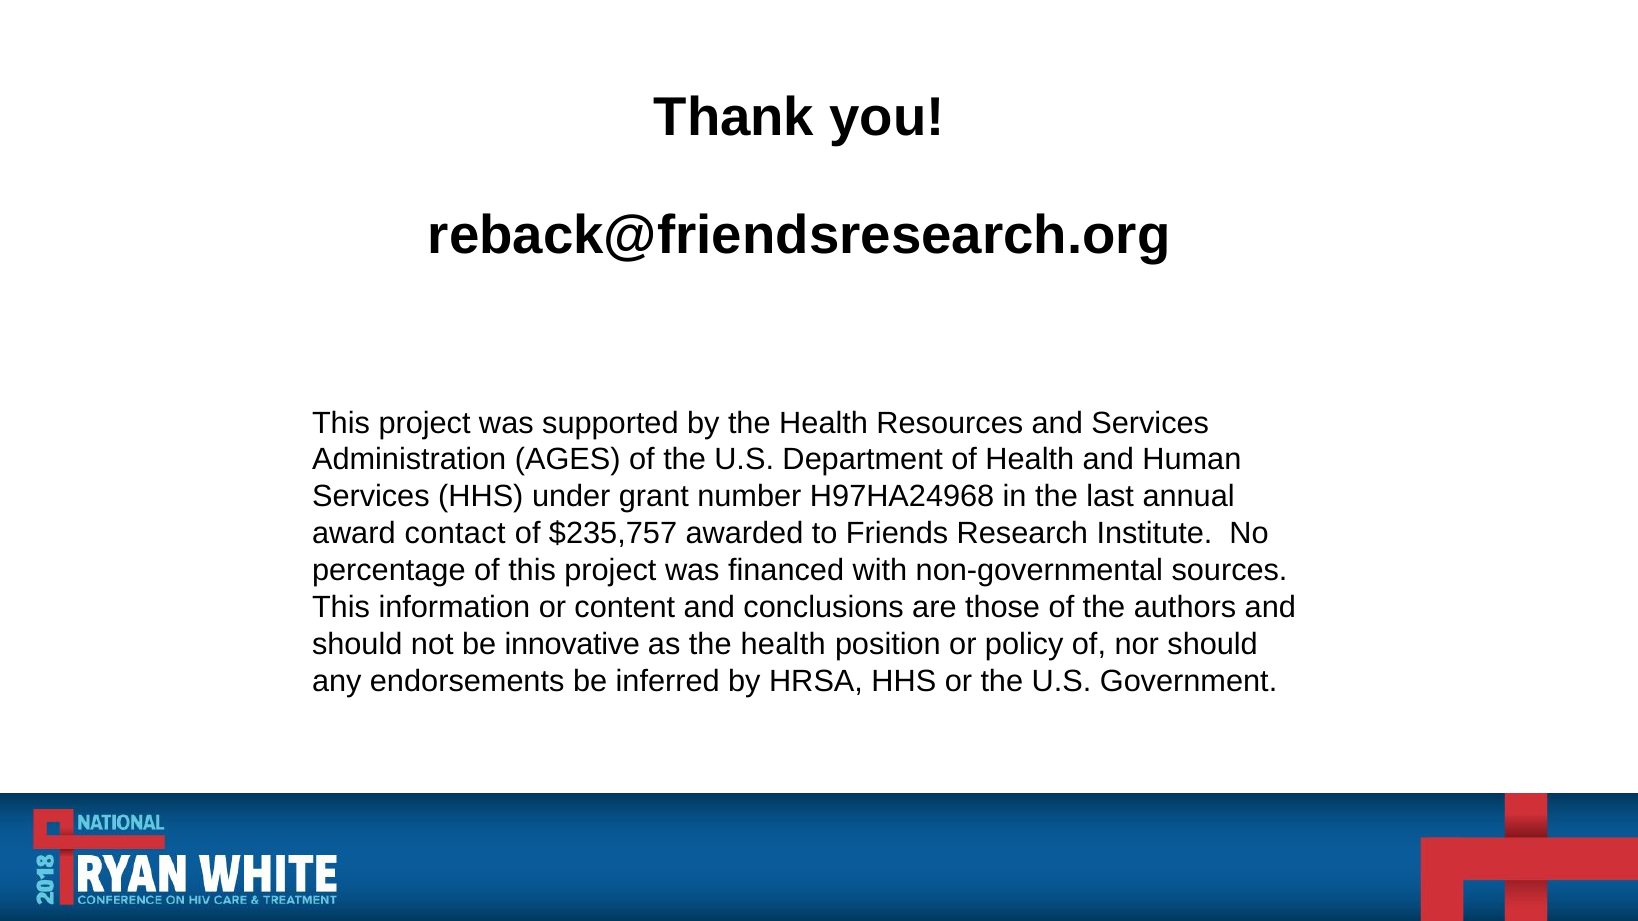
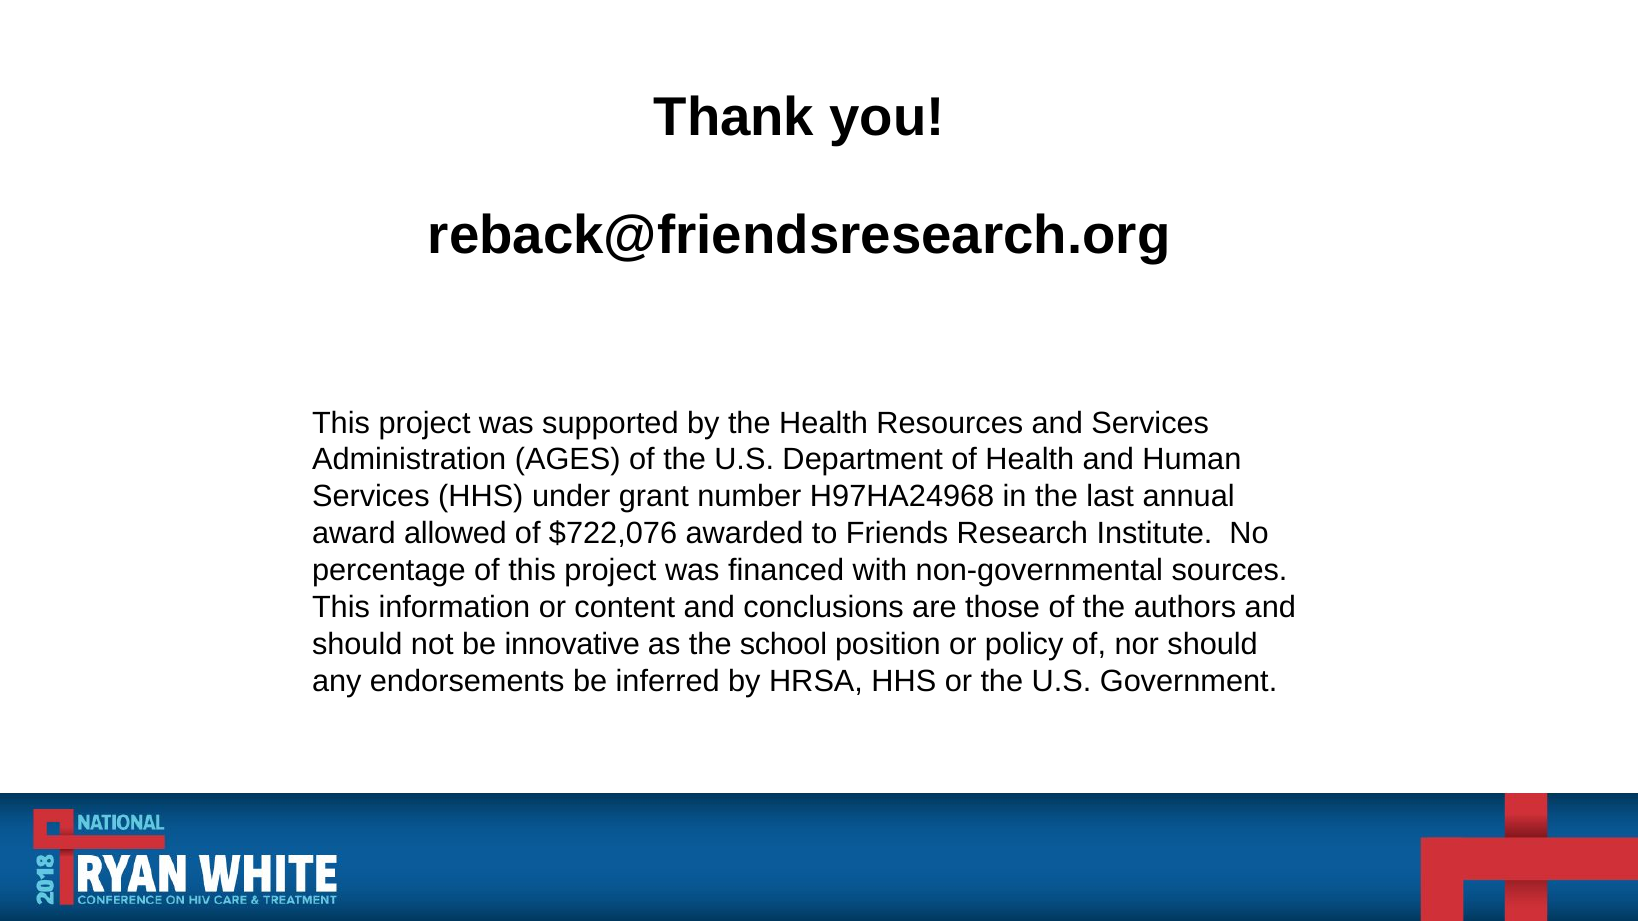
contact: contact -> allowed (455, 534)
$235,757: $235,757 -> $722,076 (613, 534)
as the health: health -> school (783, 644)
